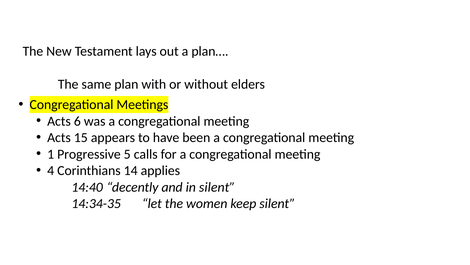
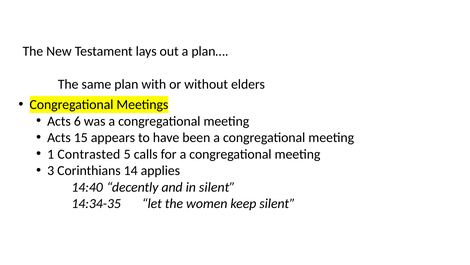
Progressive: Progressive -> Contrasted (89, 154)
4: 4 -> 3 (51, 170)
